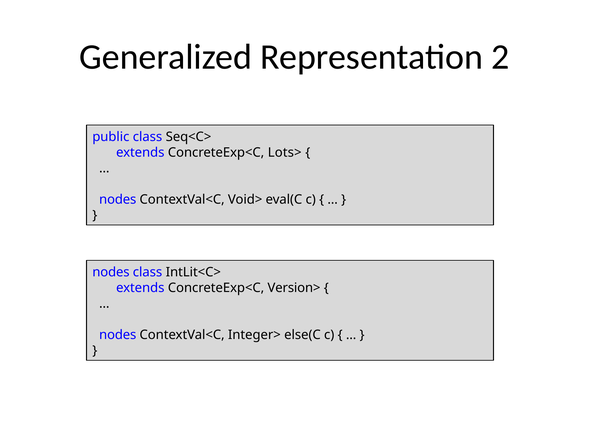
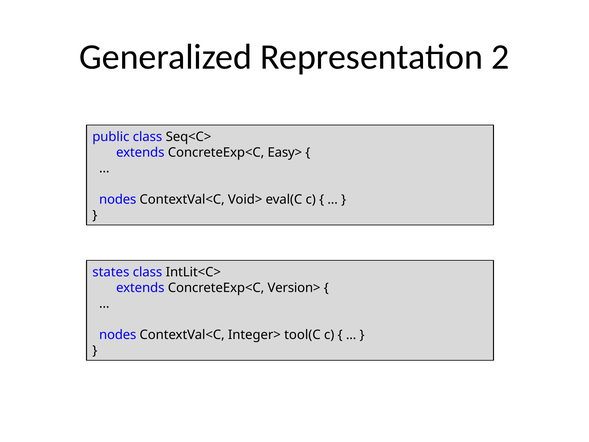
Lots>: Lots> -> Easy> (285, 152)
nodes: nodes -> states (111, 272)
else(C: else(C -> tool(C (302, 335)
